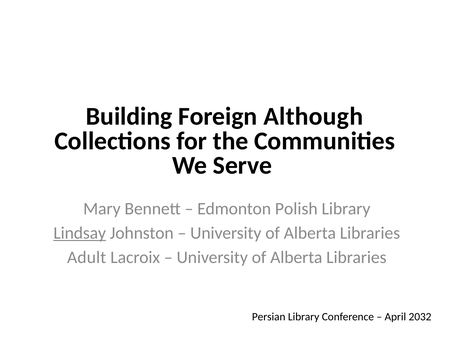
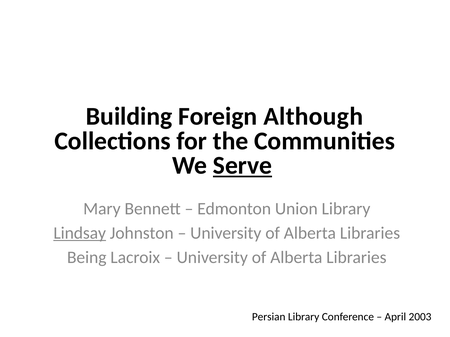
Serve underline: none -> present (243, 166)
Polish: Polish -> Union (296, 209)
Adult: Adult -> Being (87, 258)
2032: 2032 -> 2003 (420, 317)
